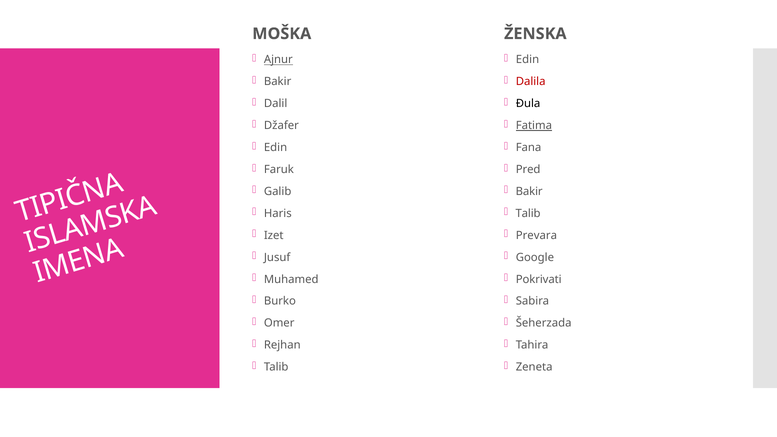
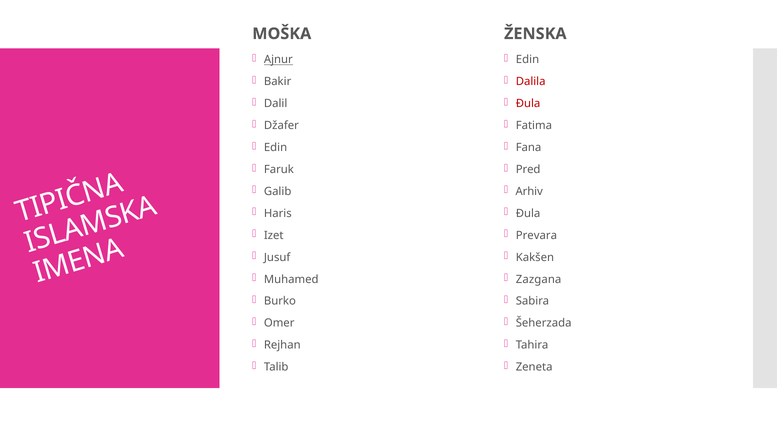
Đula colour: black -> red (528, 104)
Fatima underline: present -> none (534, 126)
Bakir: Bakir -> Arhiv (529, 191)
Talib: Talib -> Đula (528, 213)
Google: Google -> Kakšen (535, 257)
Pokrivati: Pokrivati -> Zazgana (539, 279)
